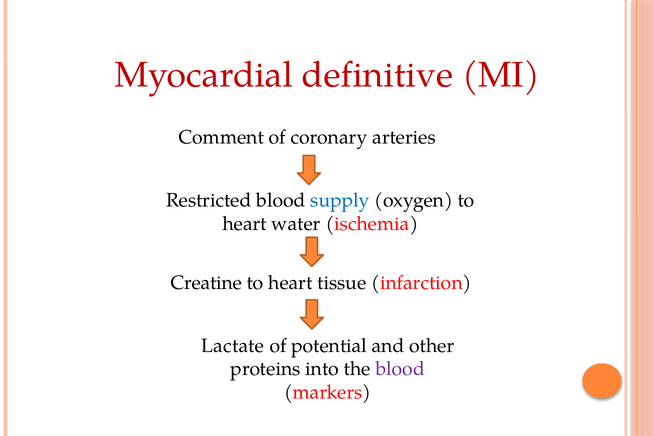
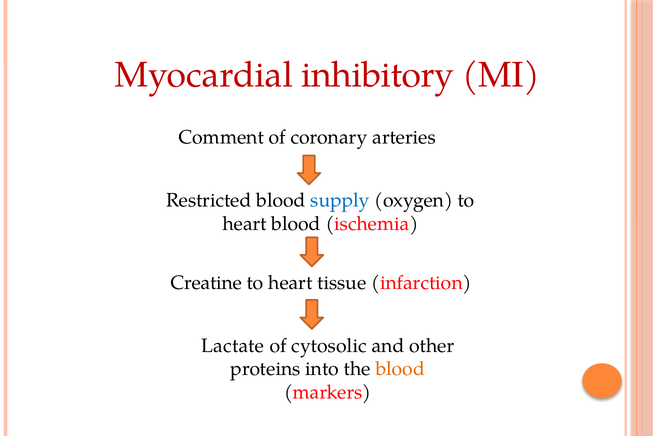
definitive: definitive -> inhibitory (378, 75)
heart water: water -> blood (296, 223)
potential: potential -> cytosolic (329, 345)
blood colour: purple -> orange (400, 368)
